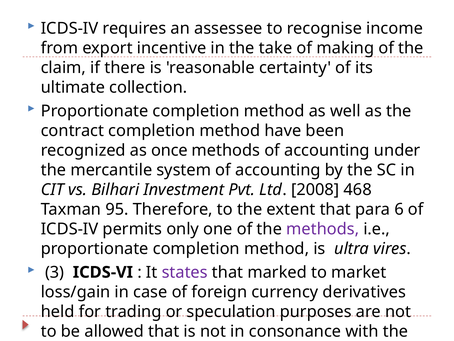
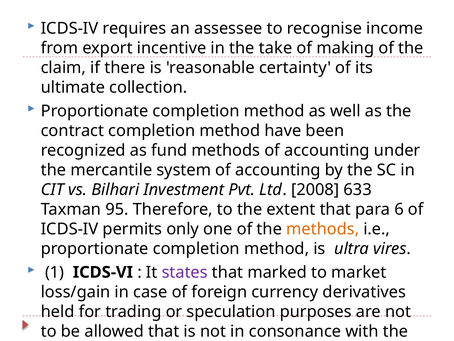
once: once -> fund (169, 150)
468: 468 -> 633 (358, 189)
methods colour: purple -> orange (323, 229)
3: 3 -> 1 (55, 272)
